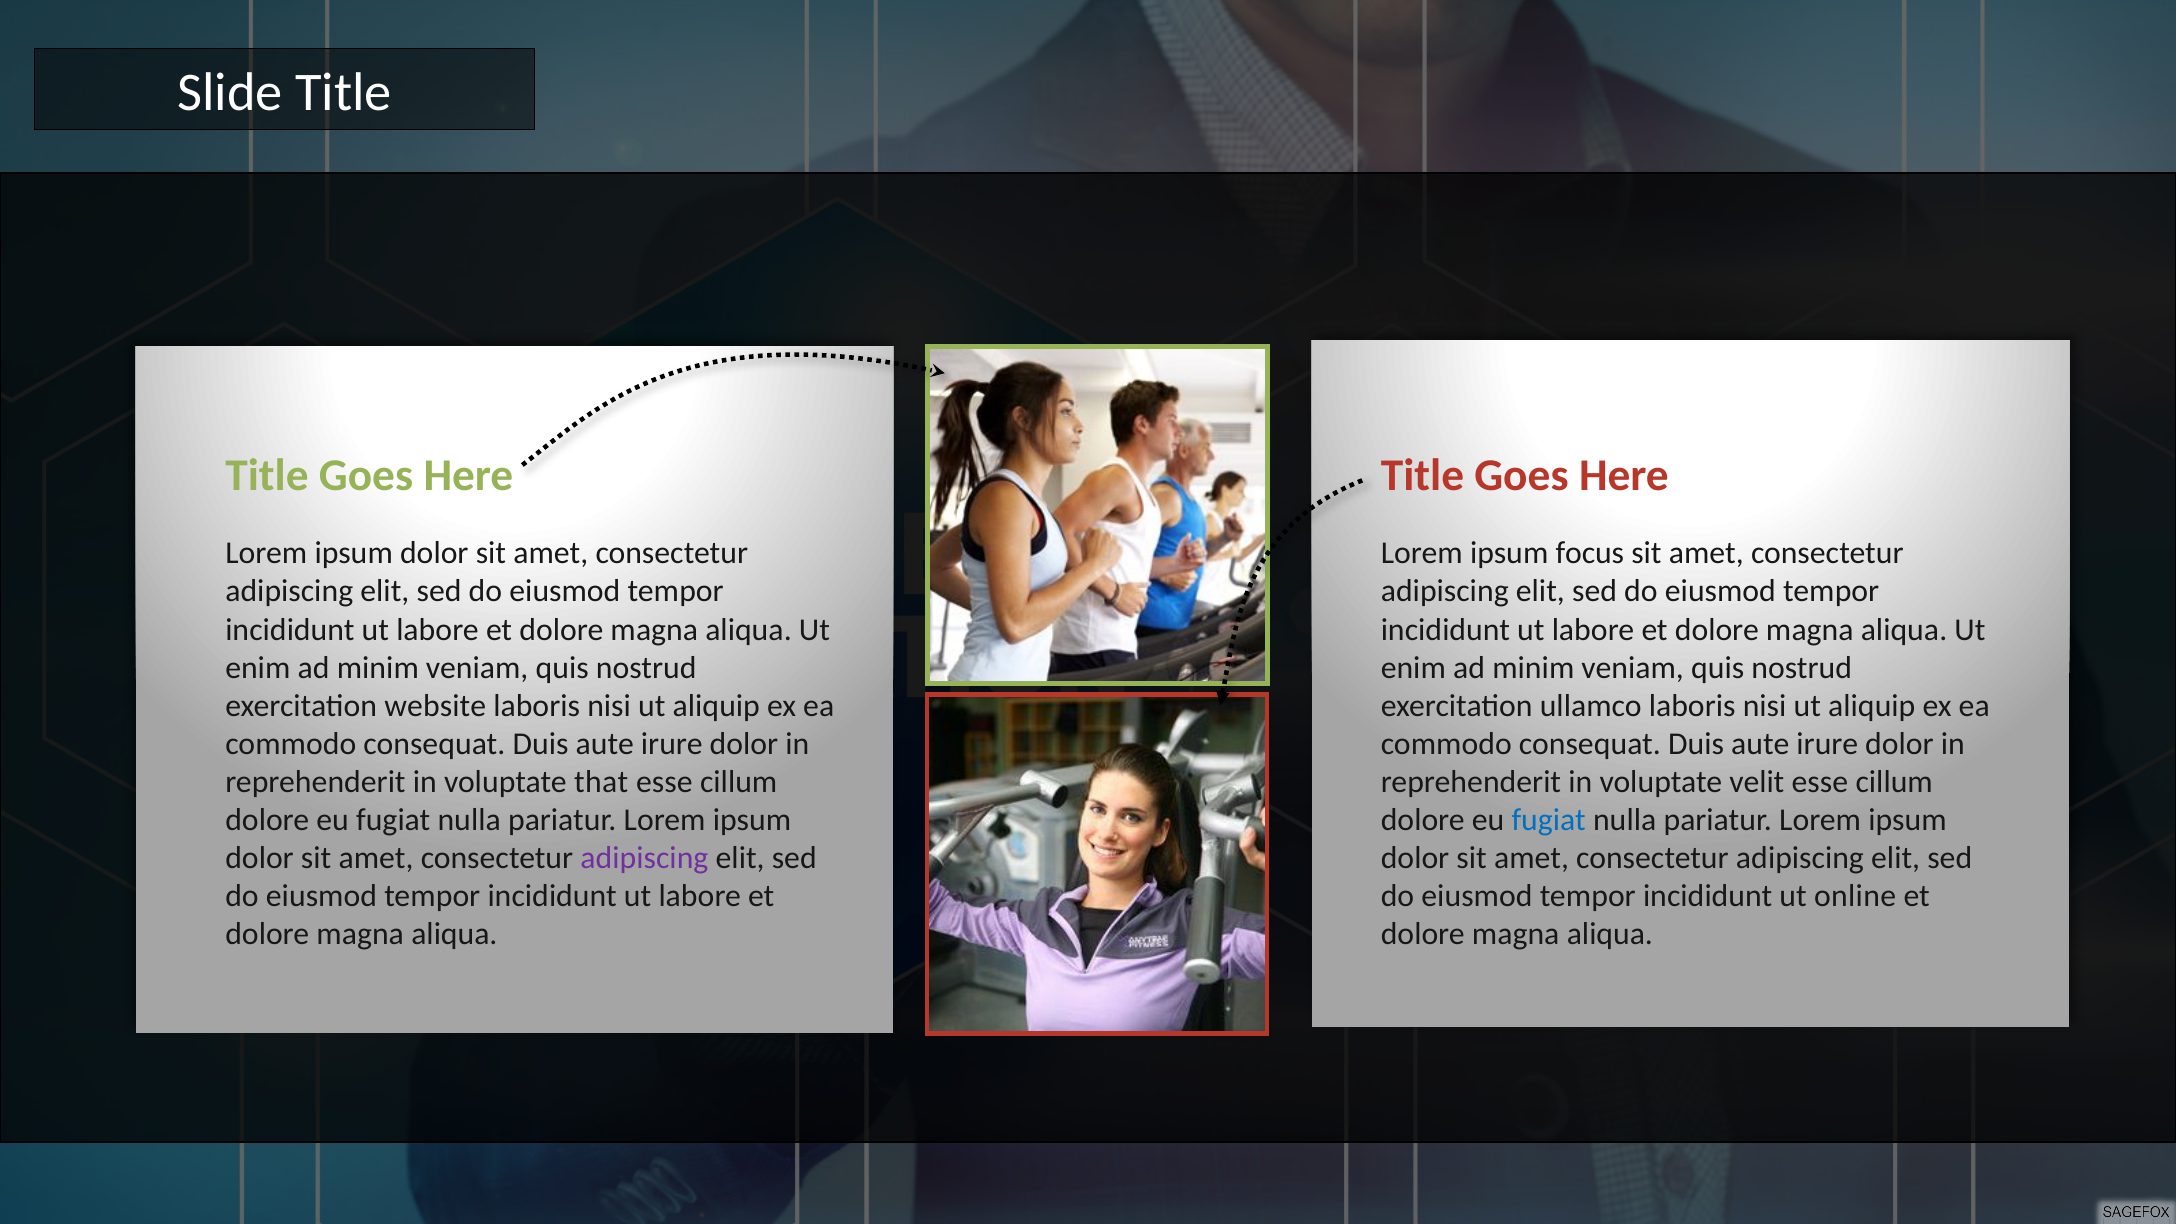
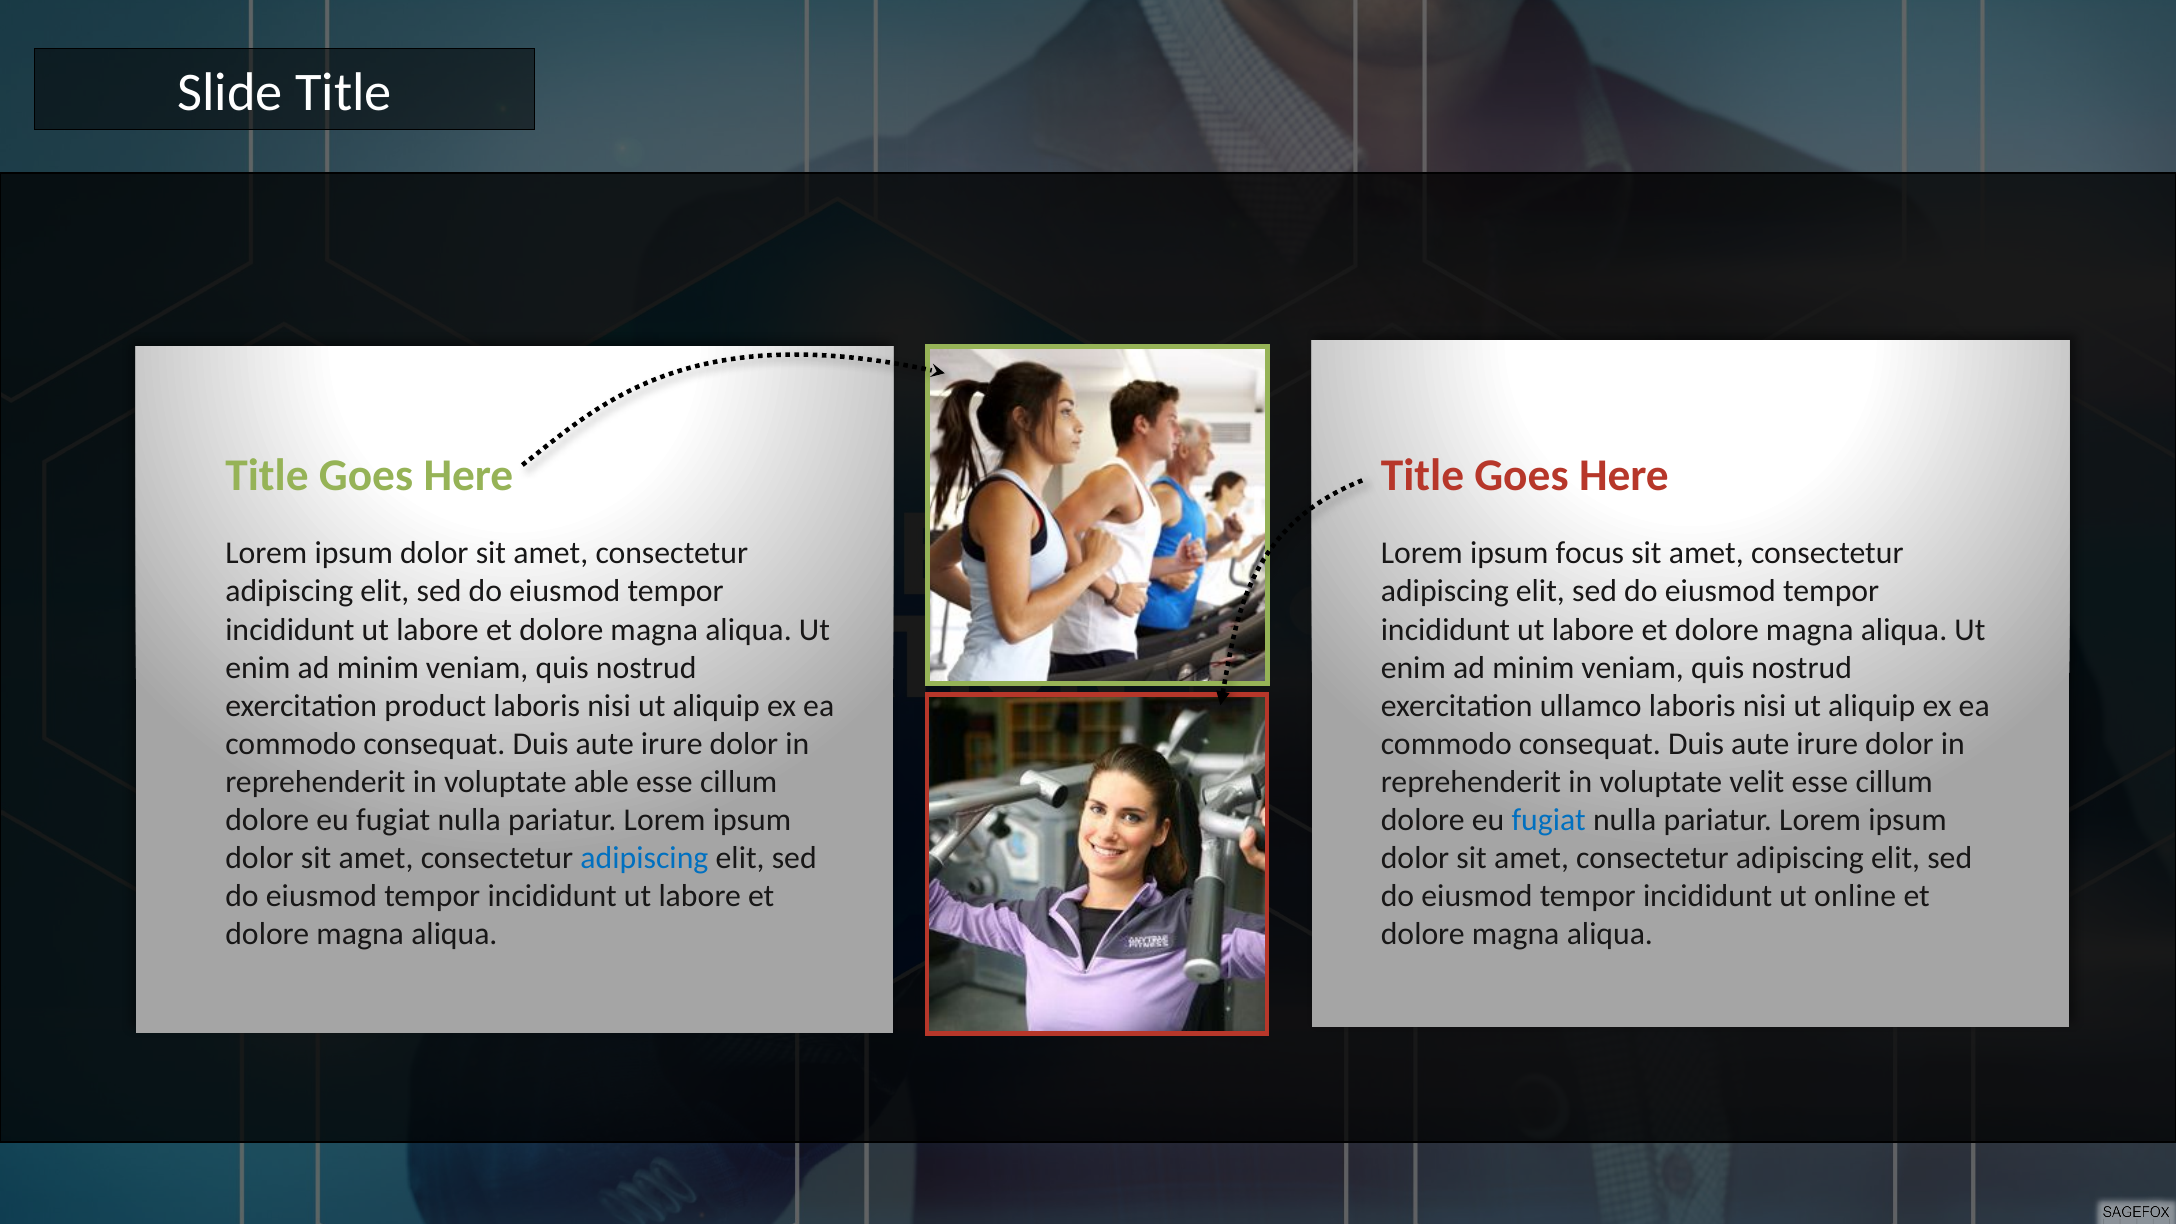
website: website -> product (435, 706)
that: that -> able (601, 782)
adipiscing colour: purple -> blue (644, 858)
